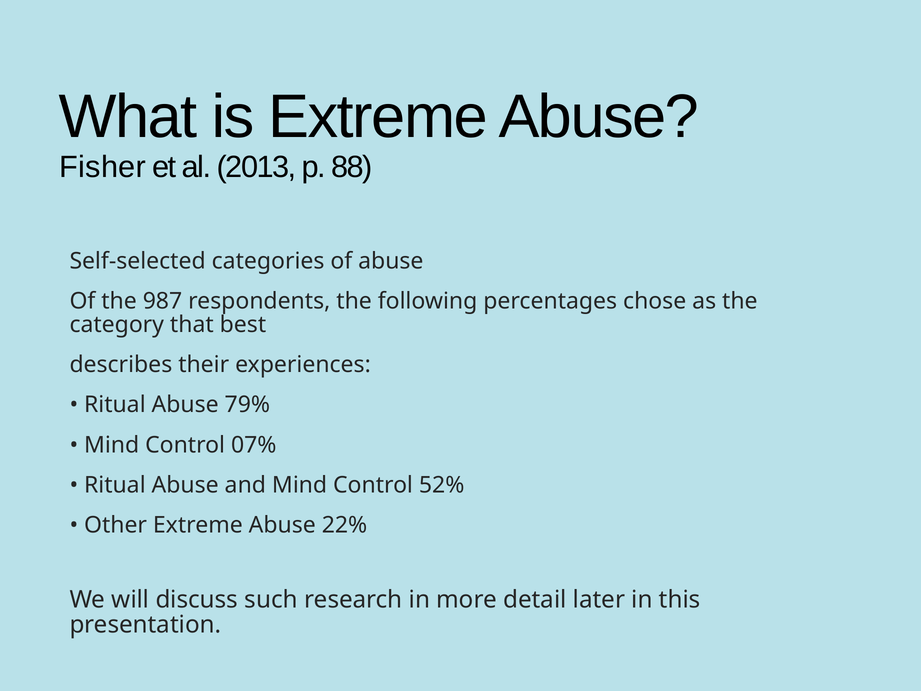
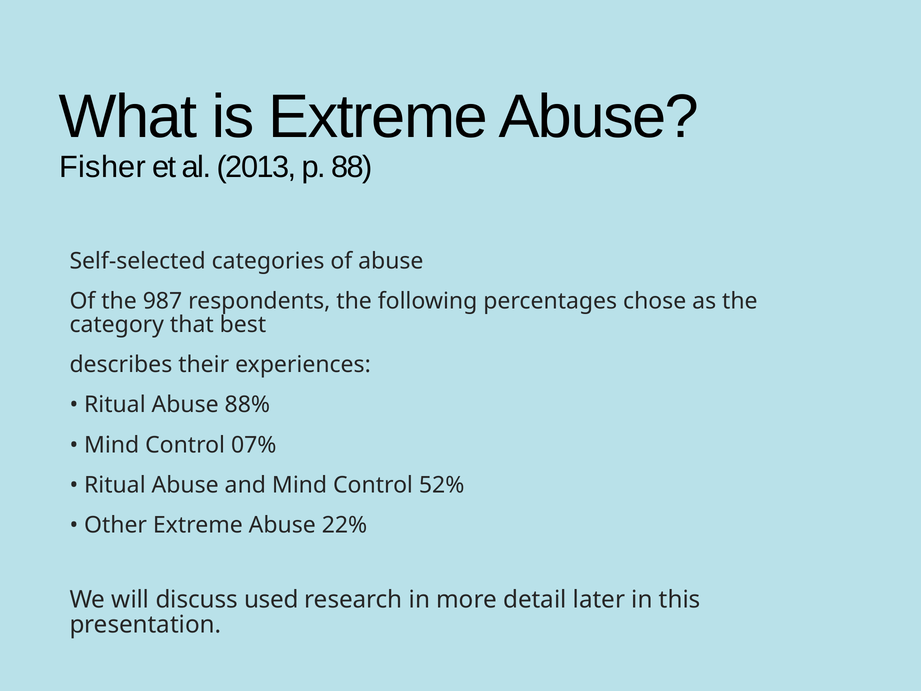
79%: 79% -> 88% (247, 405)
such: such -> used (271, 600)
